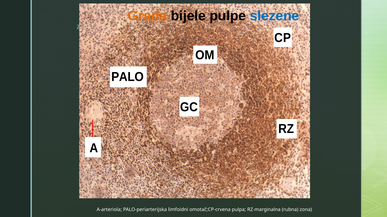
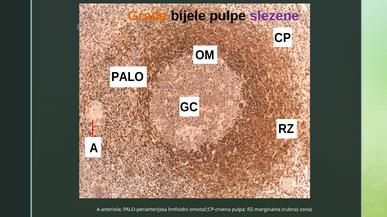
slezene colour: blue -> purple (275, 16)
